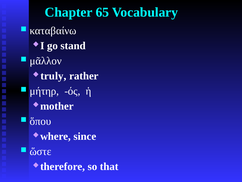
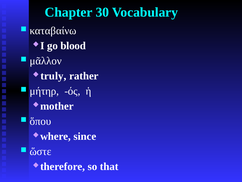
65: 65 -> 30 (102, 12)
stand: stand -> blood (73, 46)
